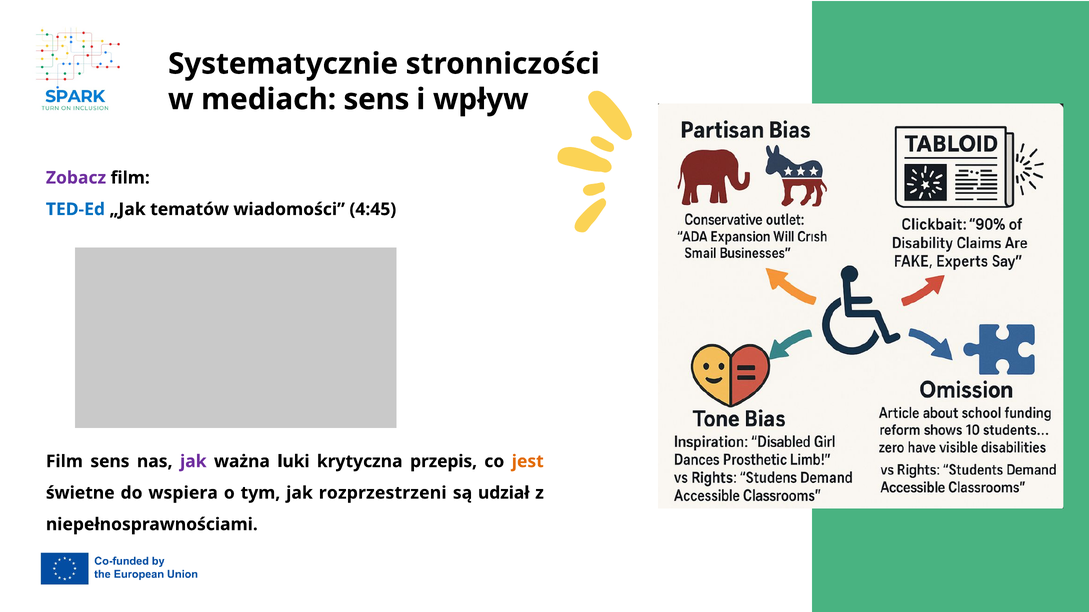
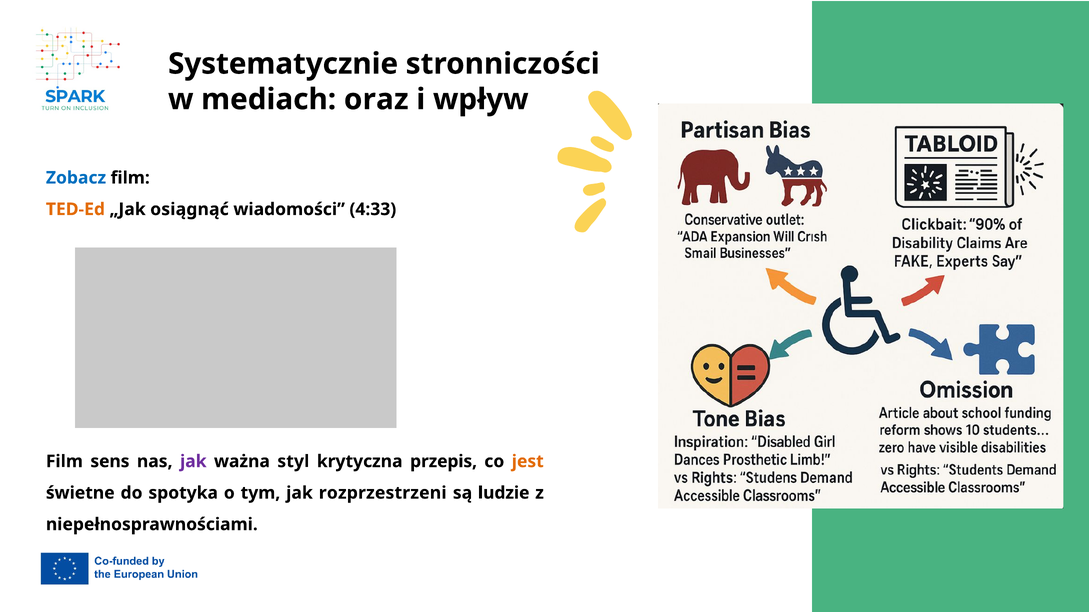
mediach sens: sens -> oraz (376, 100)
Zobacz colour: purple -> blue (76, 178)
TED-Ed colour: blue -> orange (75, 210)
tematów: tematów -> osiągnąć (189, 210)
4:45: 4:45 -> 4:33 (373, 210)
luki: luki -> styl (293, 462)
wspiera: wspiera -> spotyka (183, 493)
udział: udział -> ludzie (504, 493)
